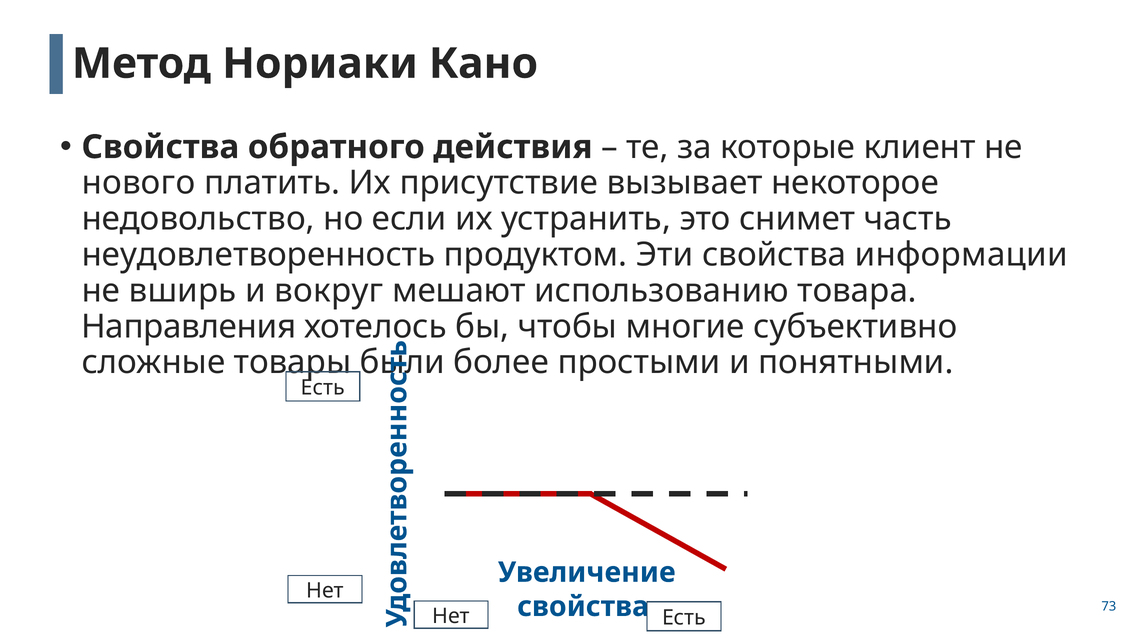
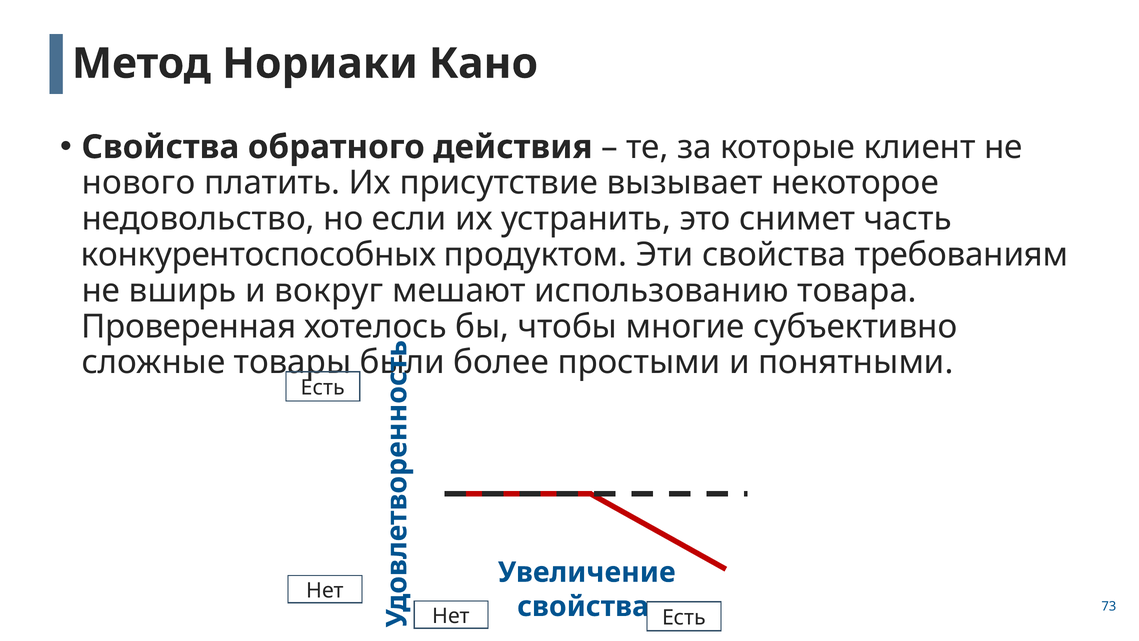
неудовлетворенность: неудовлетворенность -> конкурентоспособных (259, 255)
информации: информации -> требованиям (962, 255)
Направления: Направления -> Проверенная (189, 326)
